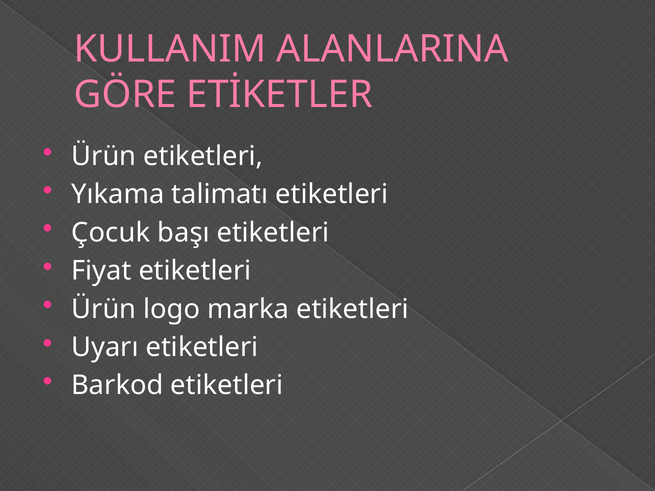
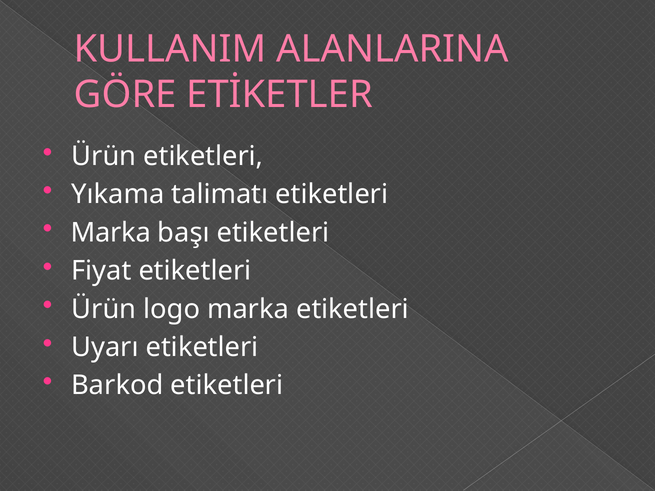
Çocuk: Çocuk -> Marka (111, 233)
